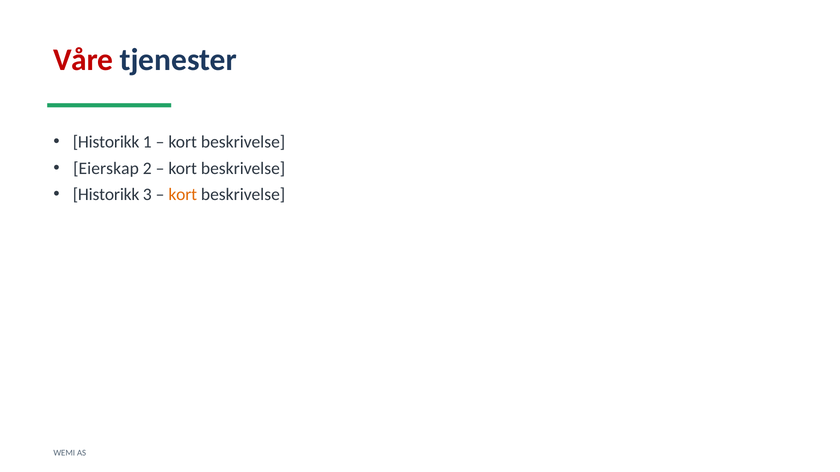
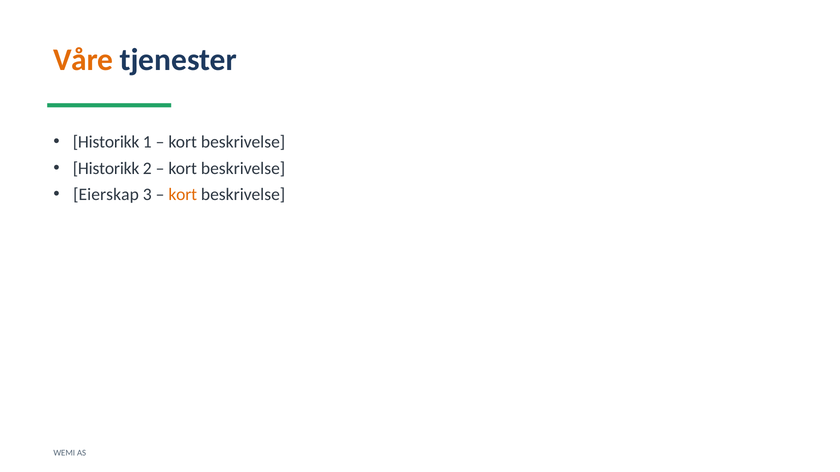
Våre colour: red -> orange (83, 60)
Eierskap: Eierskap -> Historikk (106, 169)
Historikk: Historikk -> Eierskap (106, 195)
